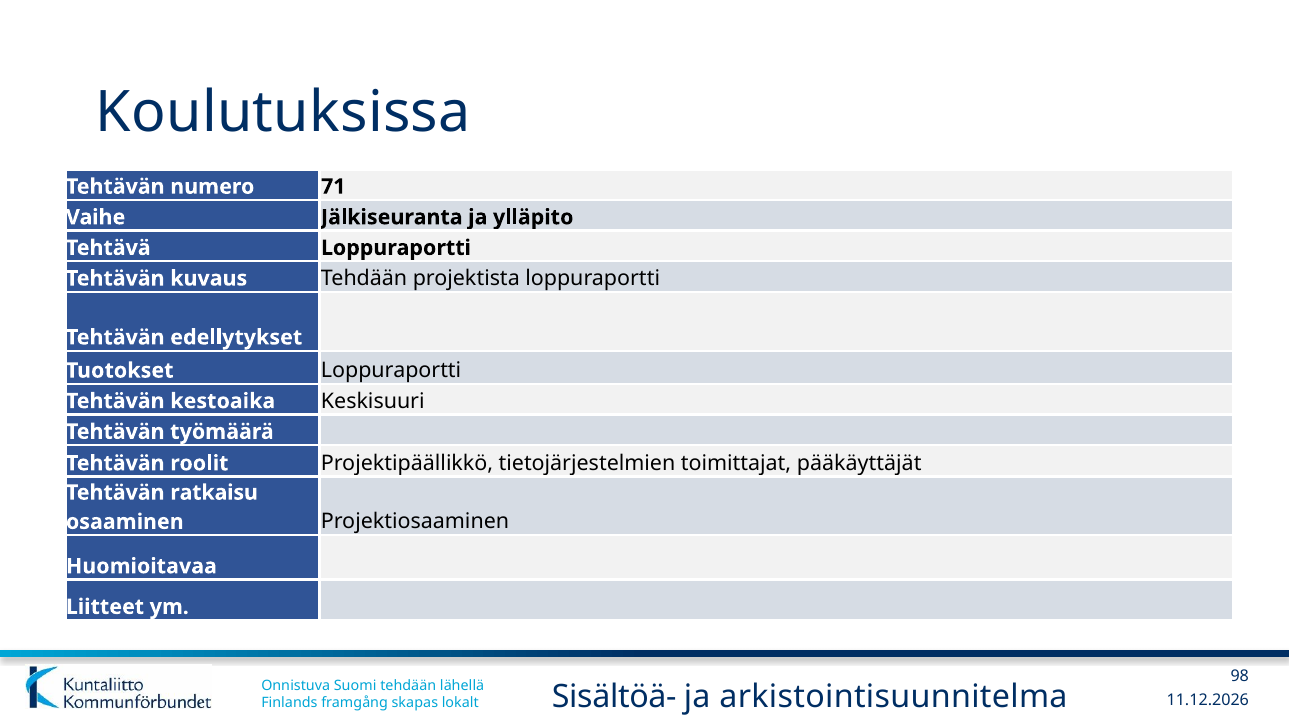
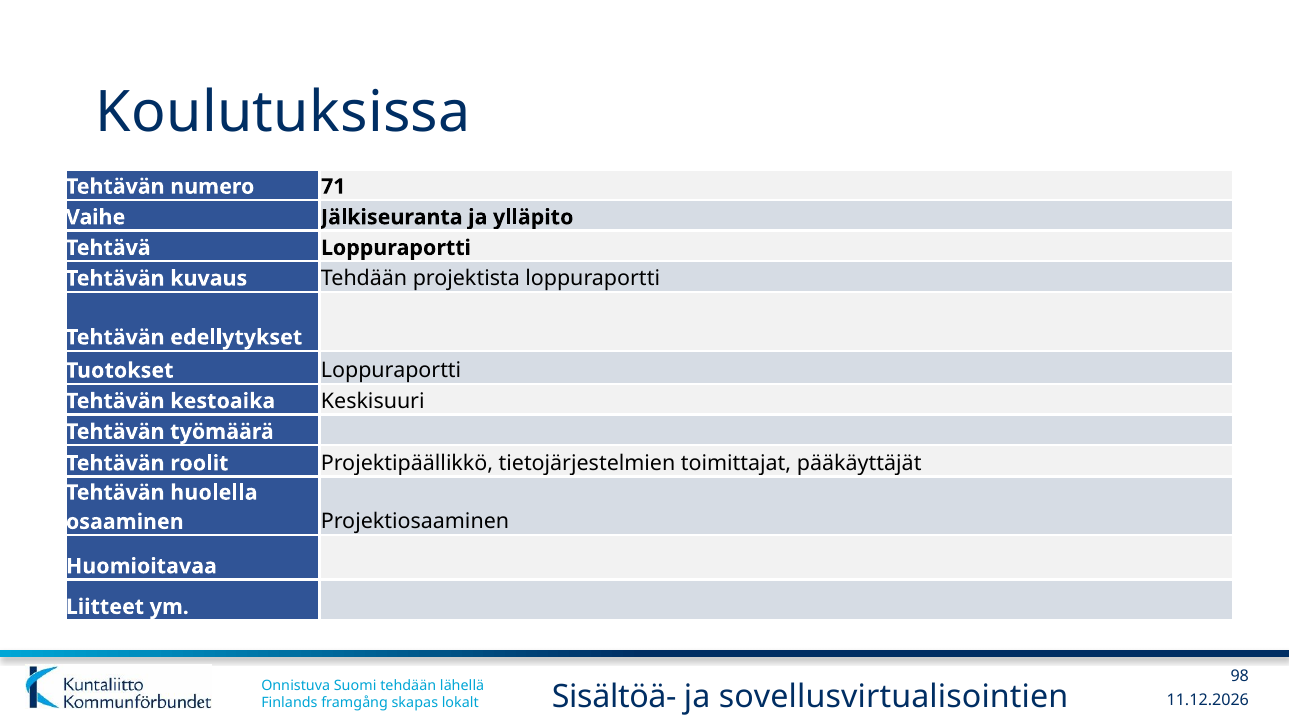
ratkaisu: ratkaisu -> huolella (214, 493)
arkistointisuunnitelma: arkistointisuunnitelma -> sovellusvirtualisointien (894, 697)
